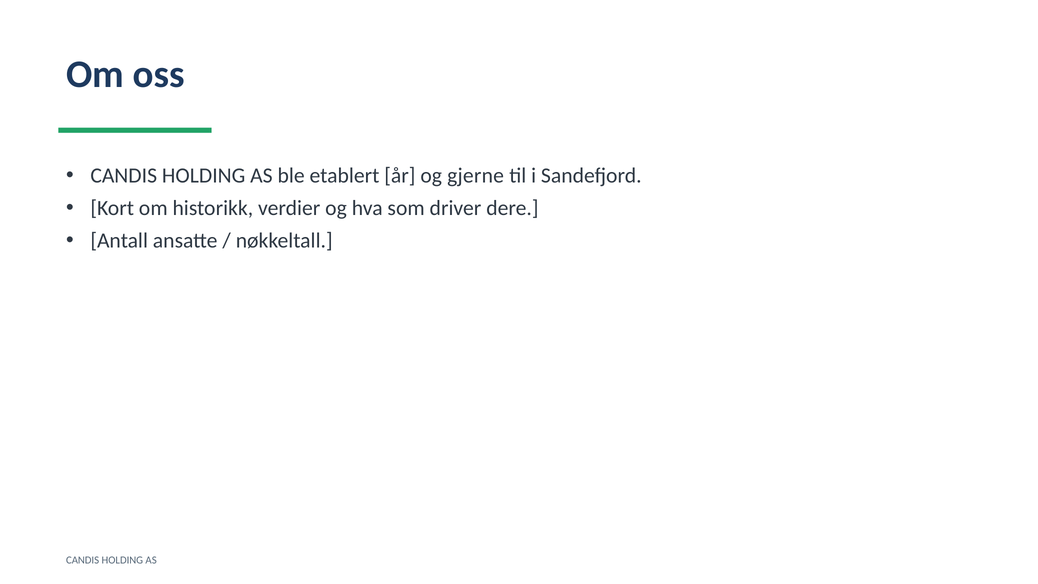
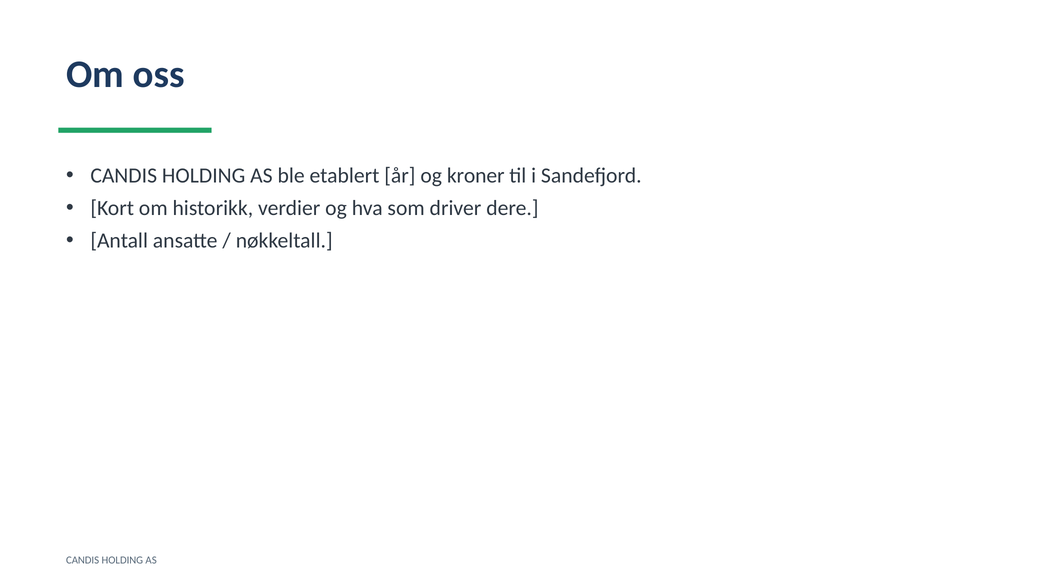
gjerne: gjerne -> kroner (476, 176)
